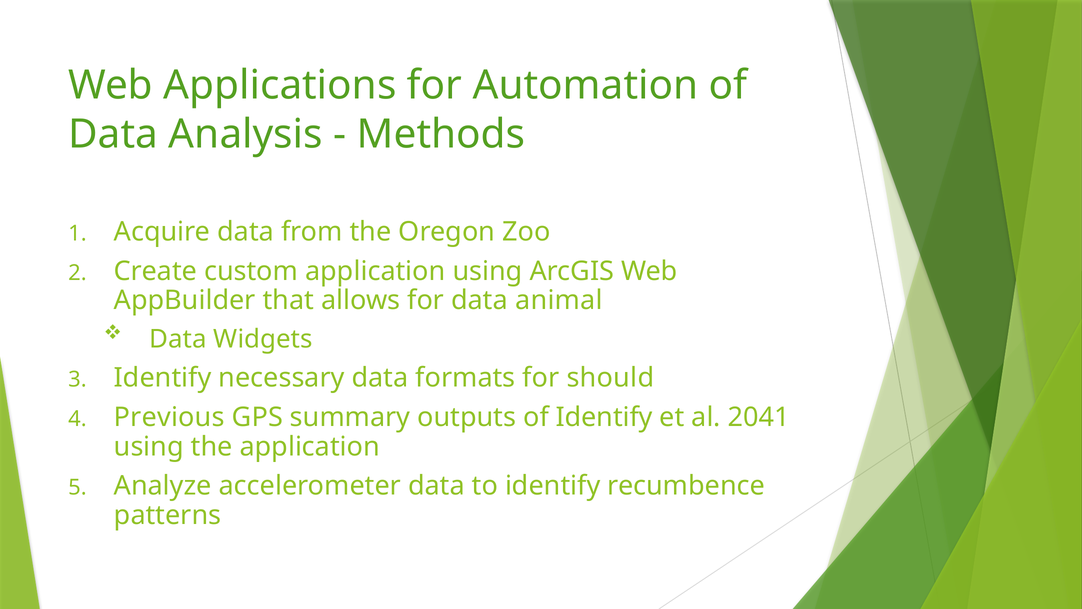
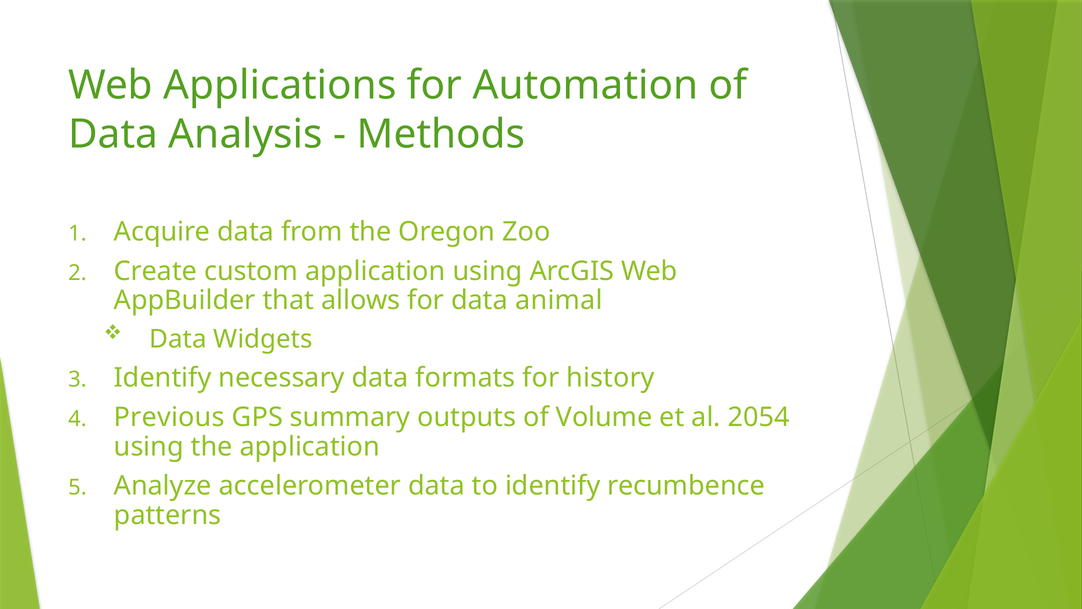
should: should -> history (611, 378)
of Identify: Identify -> Volume (604, 417)
2041: 2041 -> 2054 (759, 417)
